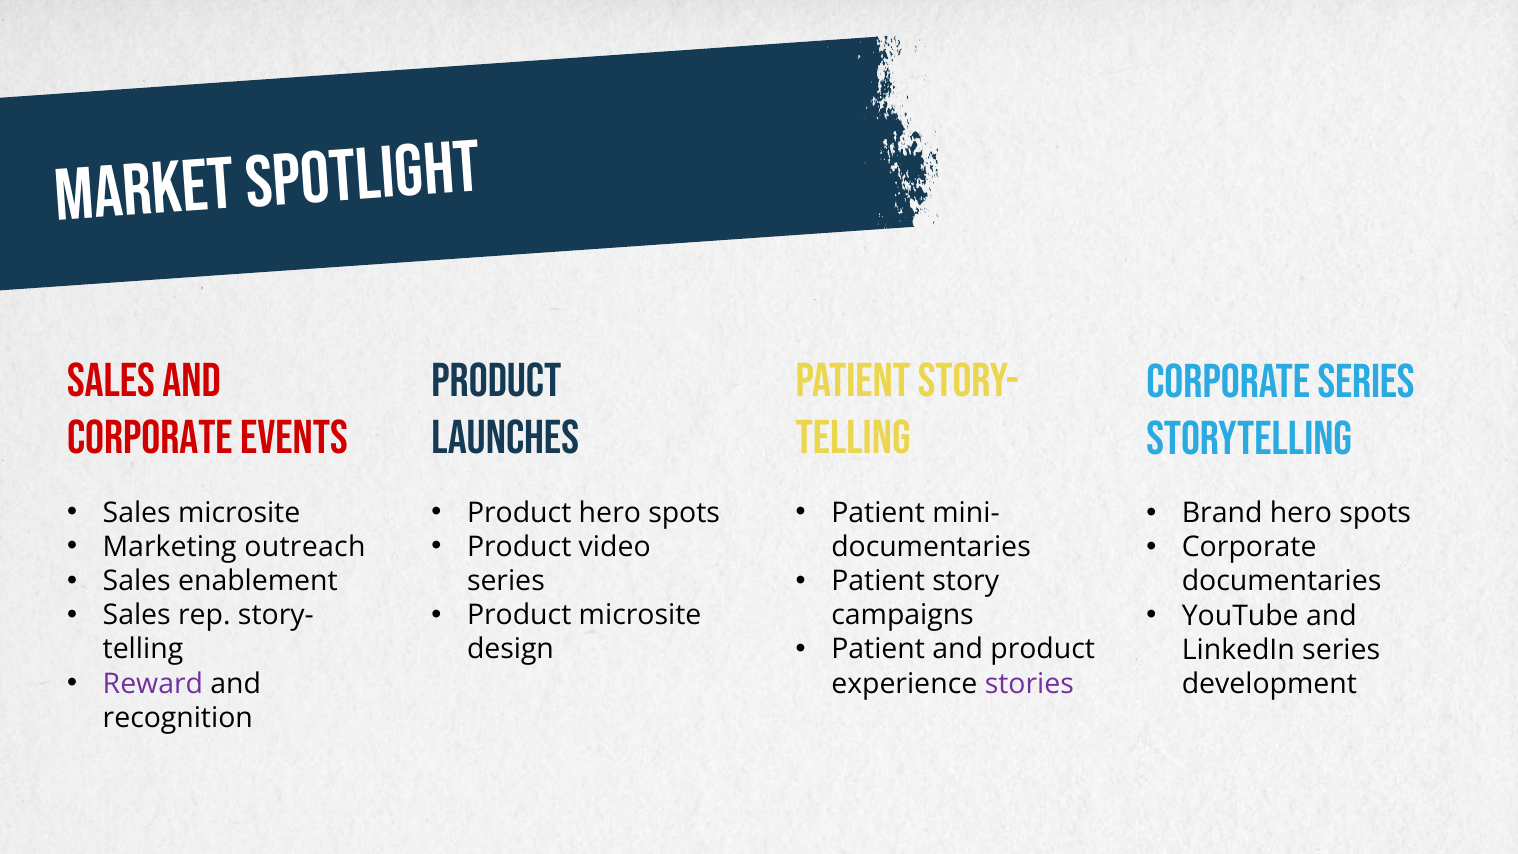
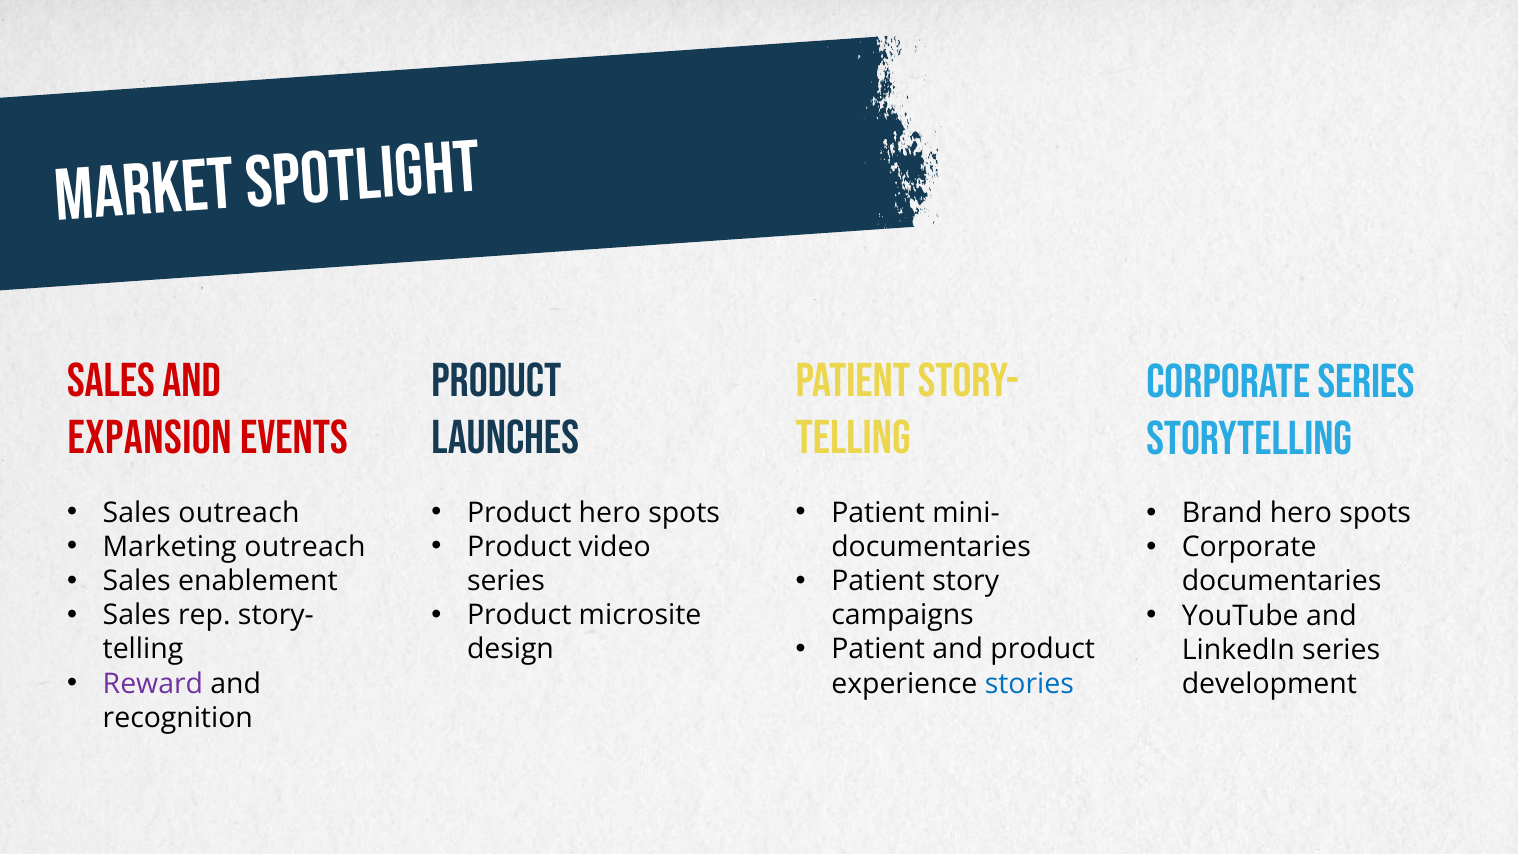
CORPORATE: CORPORATE -> EXPANSION (150, 438)
Sales microsite: microsite -> outreach (239, 513)
stories colour: purple -> blue (1029, 684)
